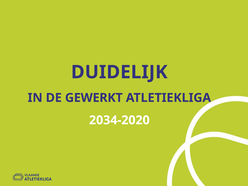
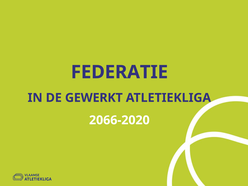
DUIDELIJK: DUIDELIJK -> FEDERATIE (119, 72)
2034-2020: 2034-2020 -> 2066-2020 (119, 120)
